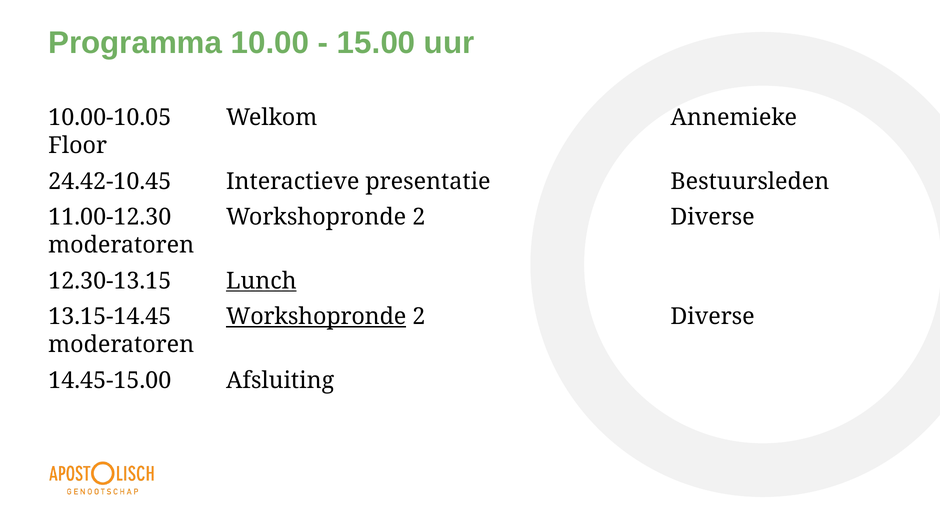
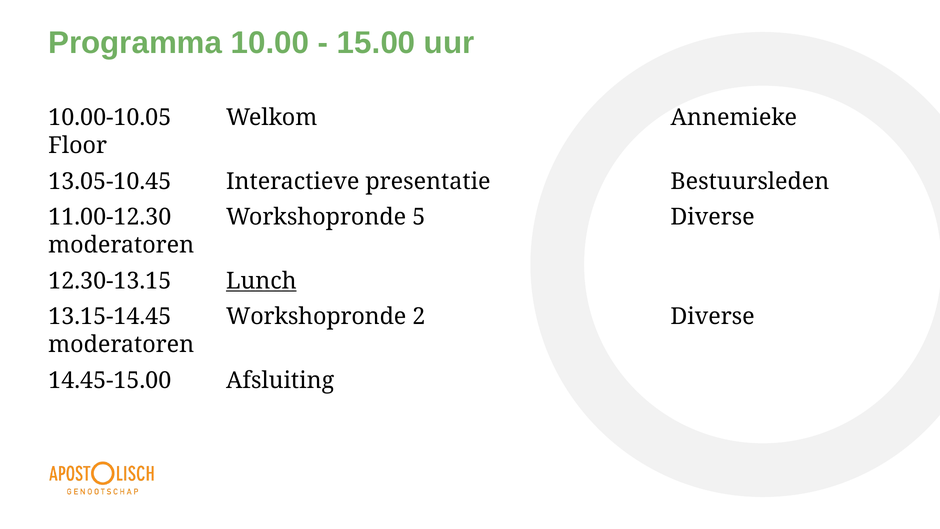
24.42-10.45: 24.42-10.45 -> 13.05-10.45 (110, 181)
11.00-12.30 Workshopronde 2: 2 -> 5 (419, 217)
Workshopronde underline: present -> none (316, 317)
